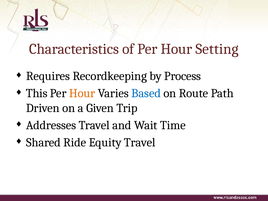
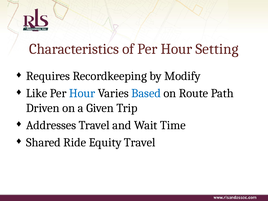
Process: Process -> Modify (183, 76)
This: This -> Like (37, 93)
Hour colour: orange -> blue (82, 93)
